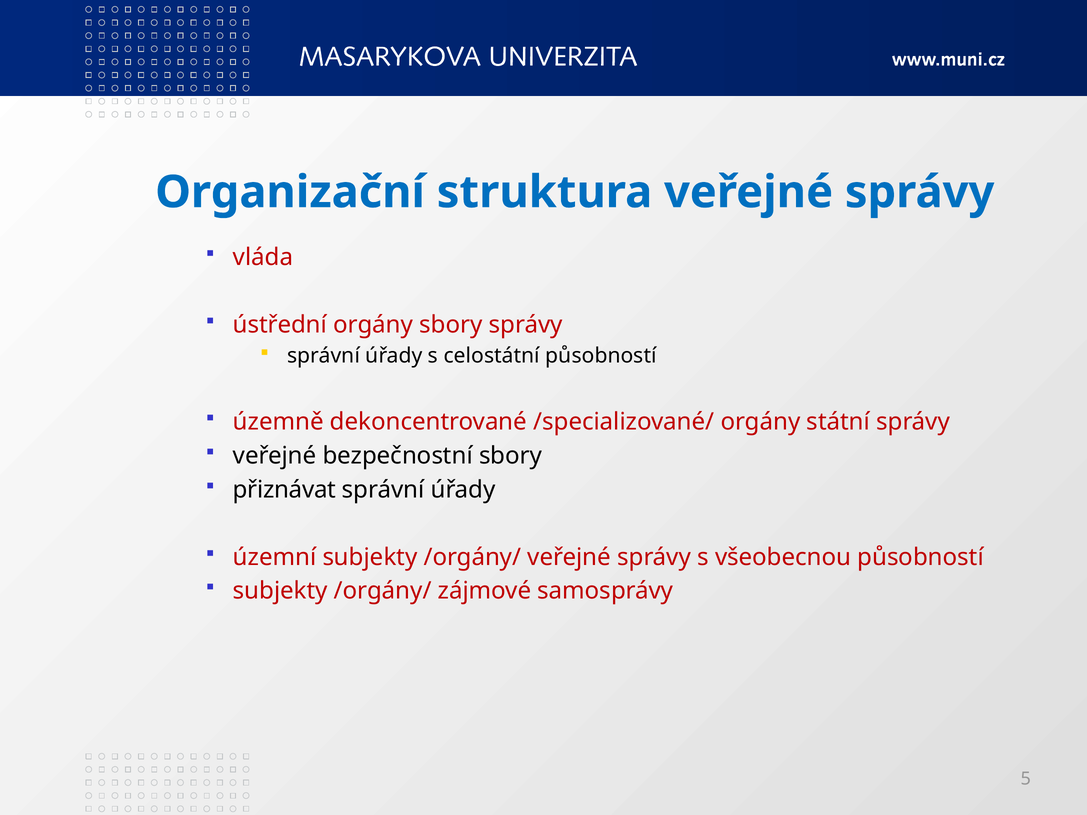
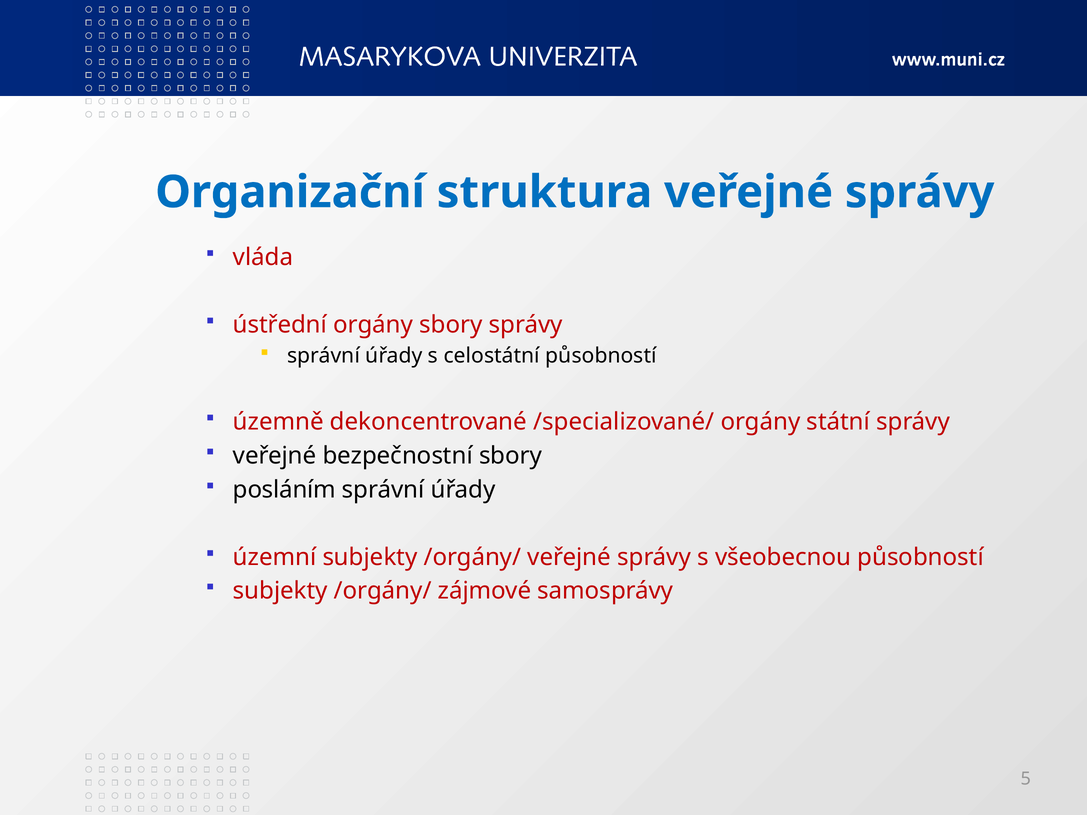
přiznávat: přiznávat -> posláním (284, 490)
